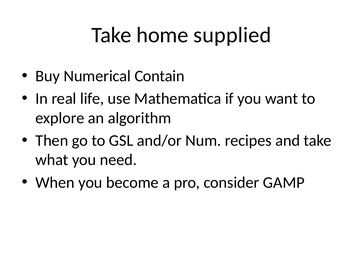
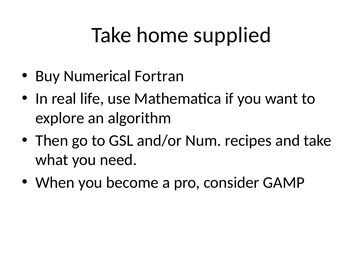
Contain: Contain -> Fortran (159, 76)
